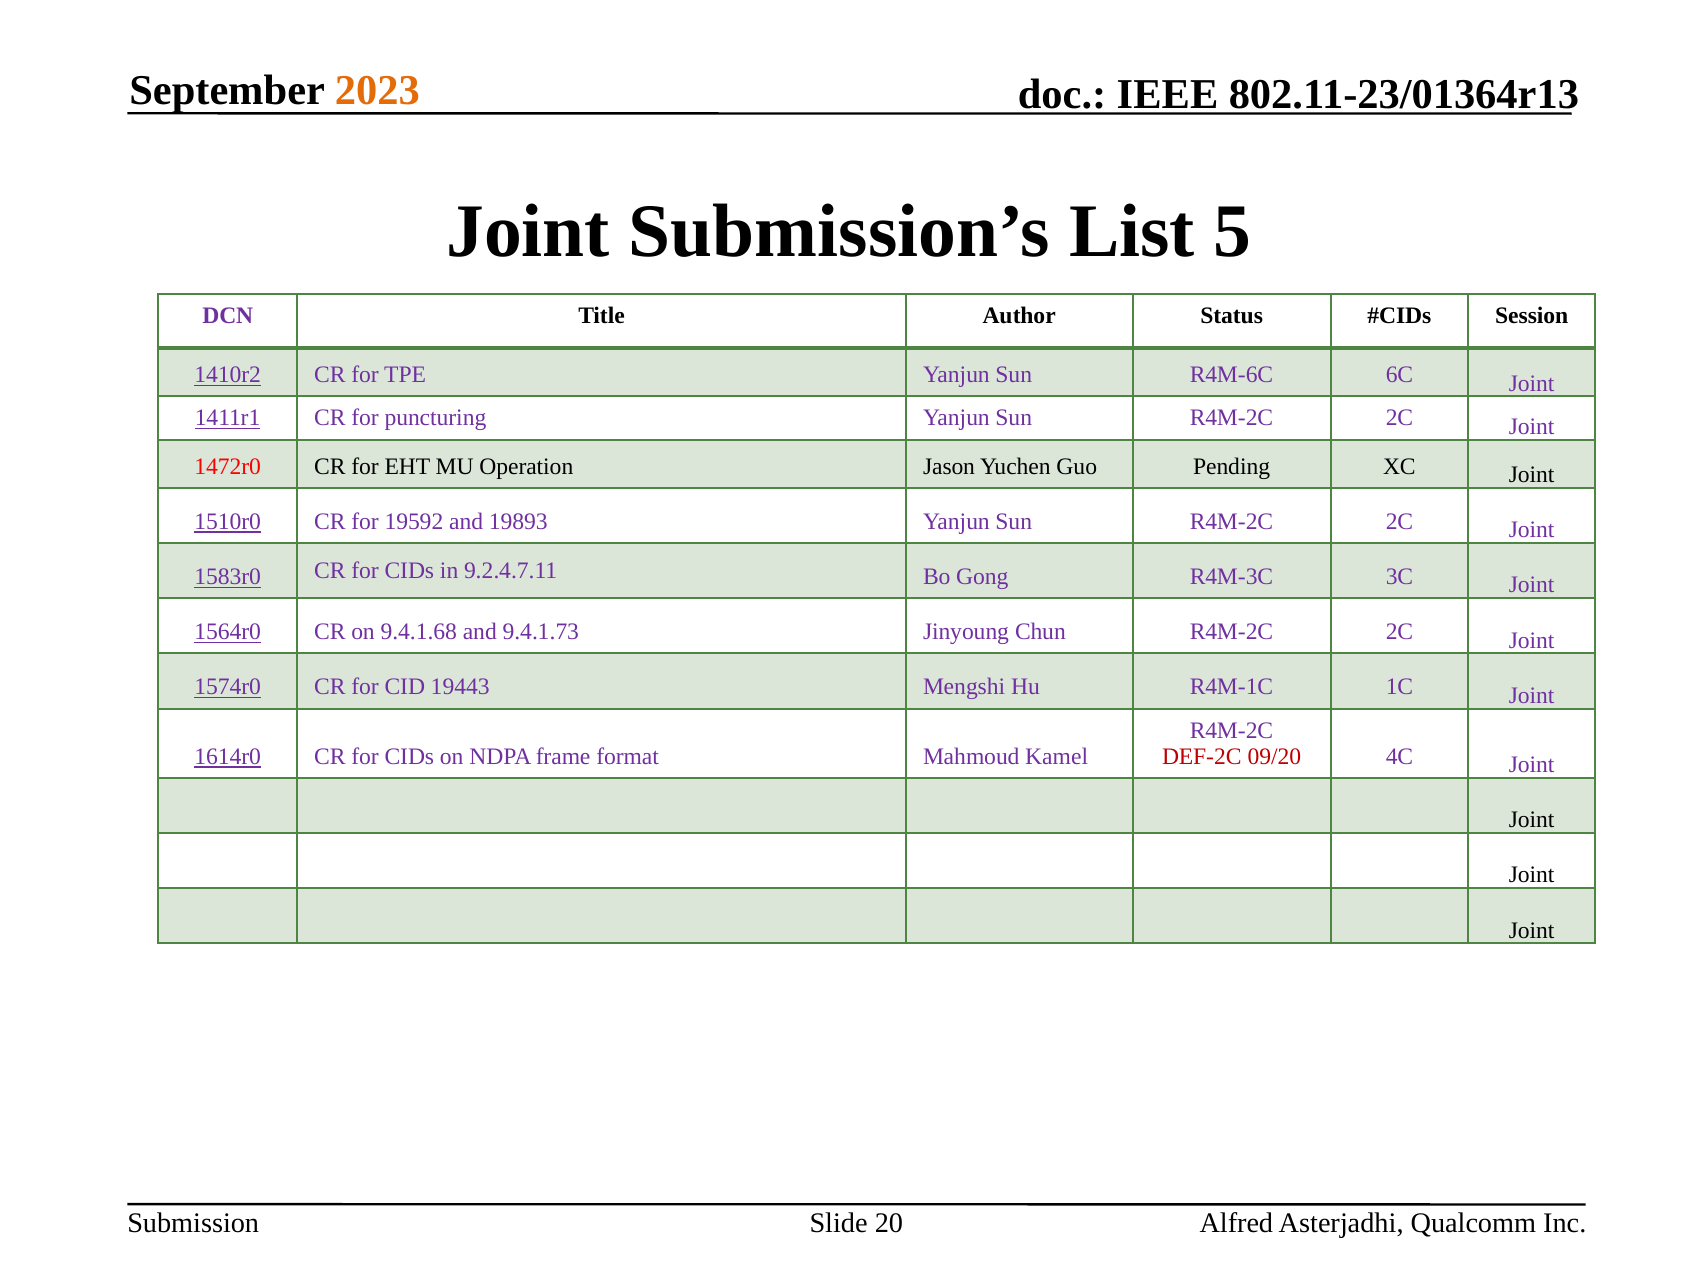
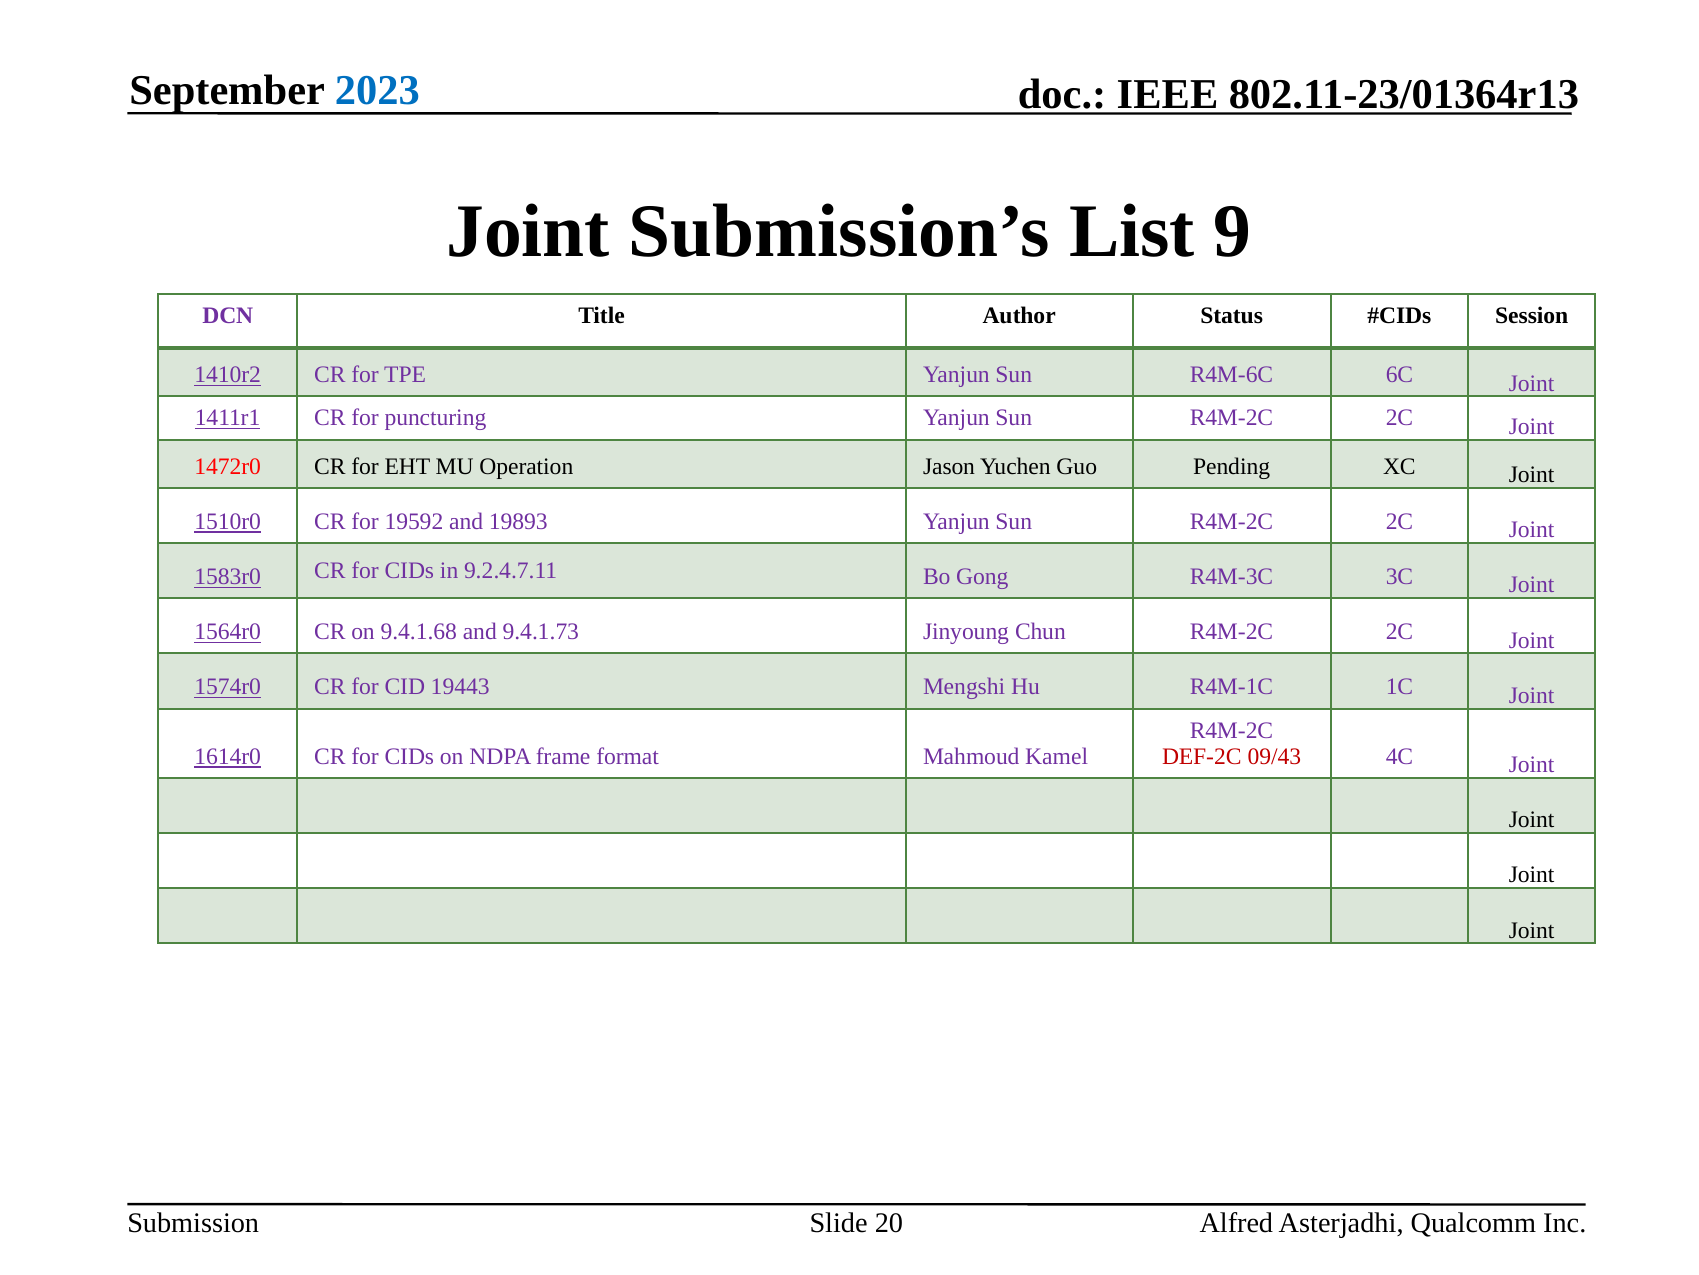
2023 colour: orange -> blue (377, 90)
5: 5 -> 9 (1232, 232)
09/20: 09/20 -> 09/43 (1274, 756)
